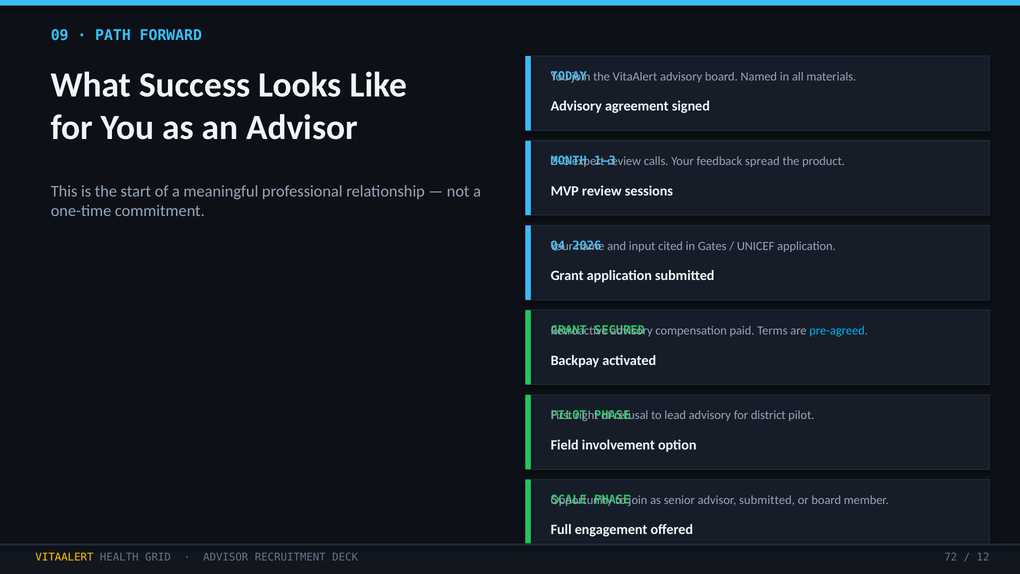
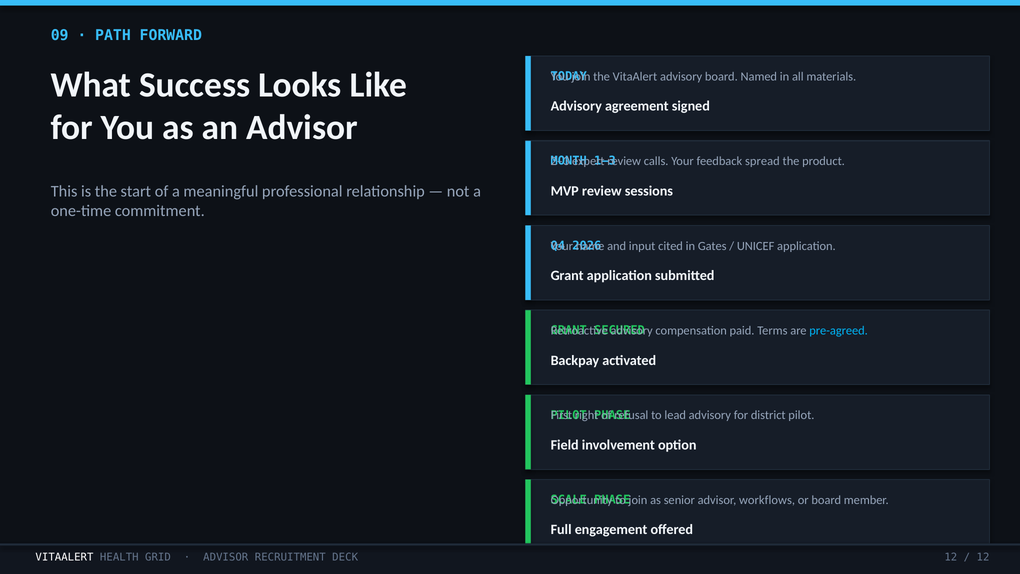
advisor submitted: submitted -> workflows (767, 500)
VITAALERT colour: yellow -> white (64, 557)
DECK 72: 72 -> 12 (951, 557)
